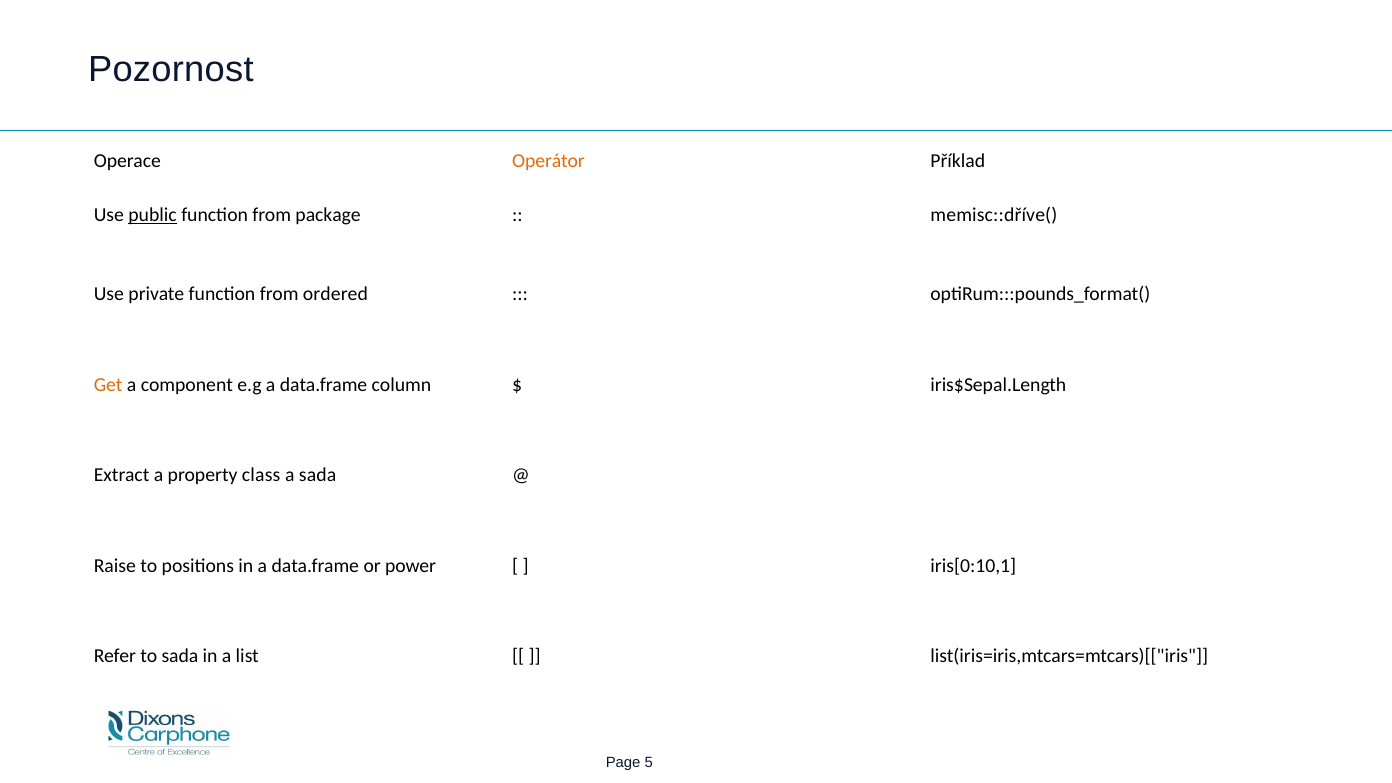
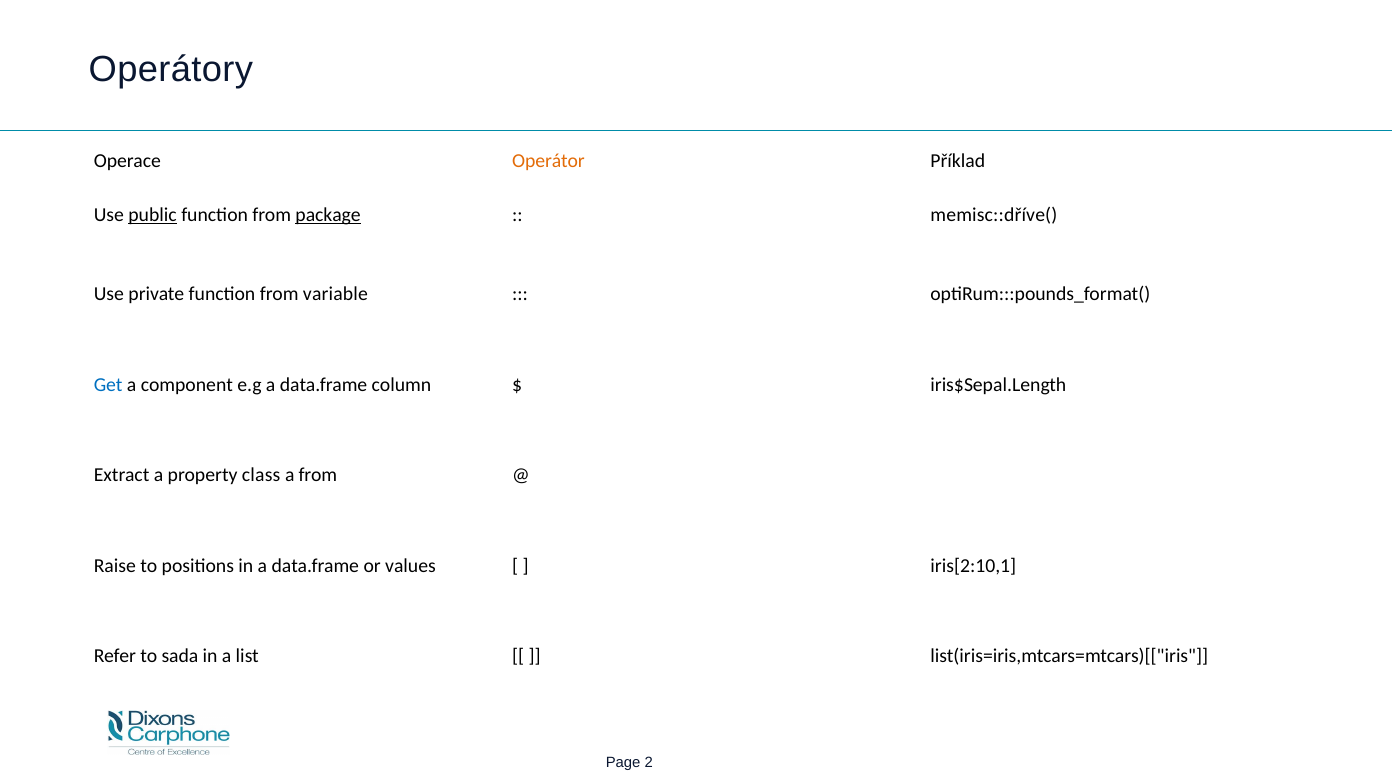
Pozornost: Pozornost -> Operátory (171, 70)
package underline: none -> present (328, 215)
ordered: ordered -> variable (335, 294)
Get colour: orange -> blue (108, 384)
a sada: sada -> from (318, 475)
power: power -> values (410, 566)
iris[0:10,1: iris[0:10,1 -> iris[2:10,1 (973, 566)
5: 5 -> 2 (649, 762)
